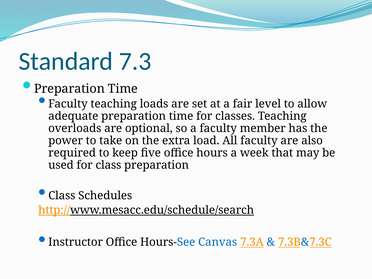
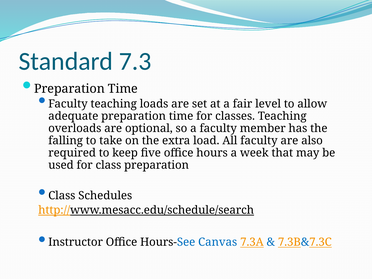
power: power -> falling (66, 141)
